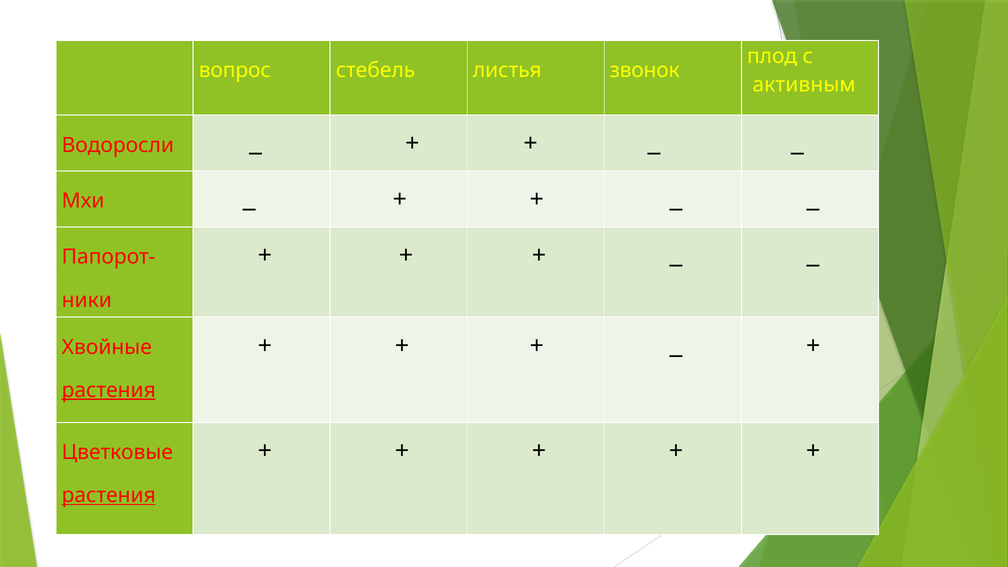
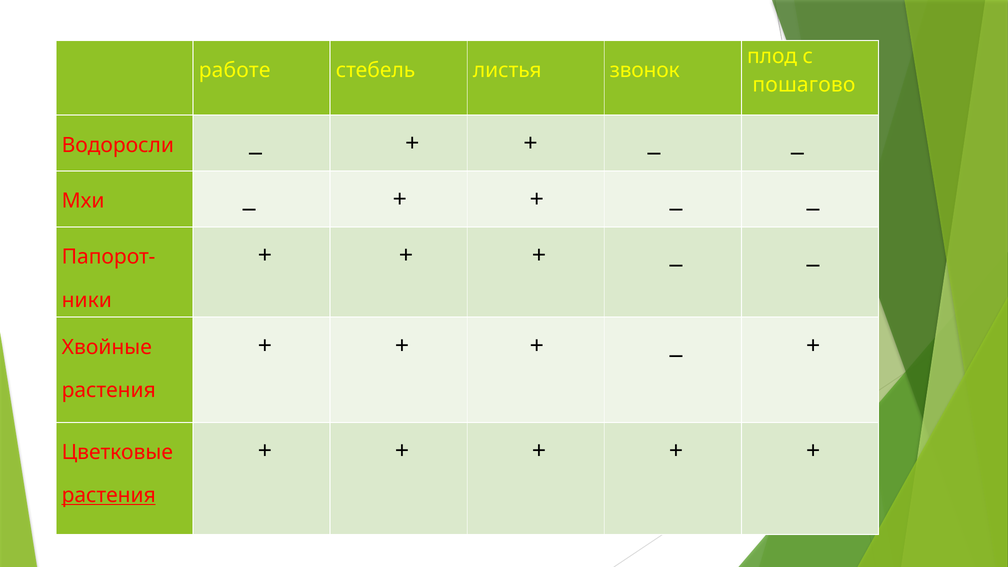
вопрос: вопрос -> работе (235, 70)
активным: активным -> пошагово (804, 85)
растения underline: present -> none (109, 390)
